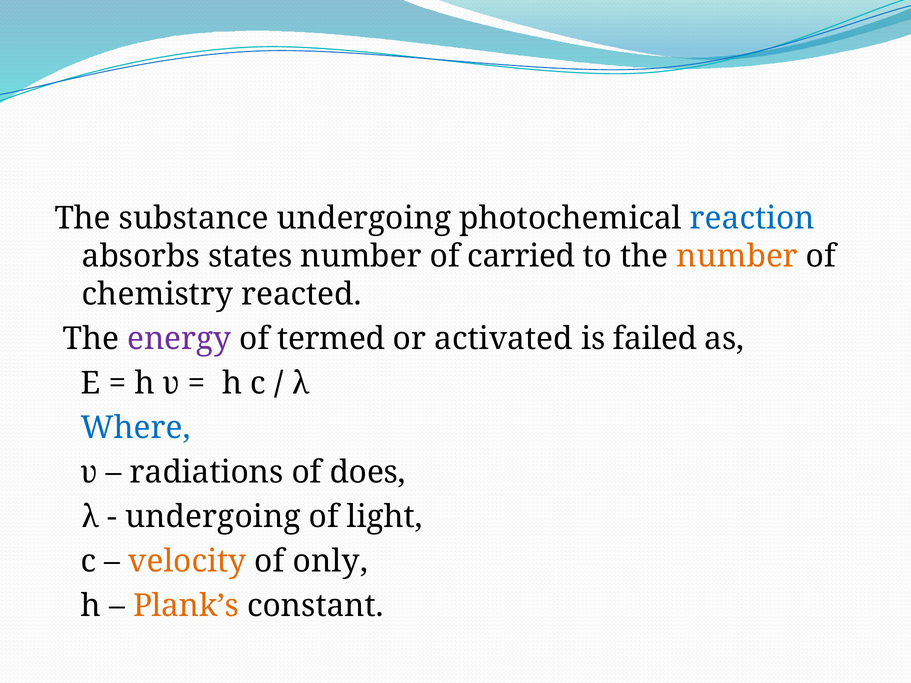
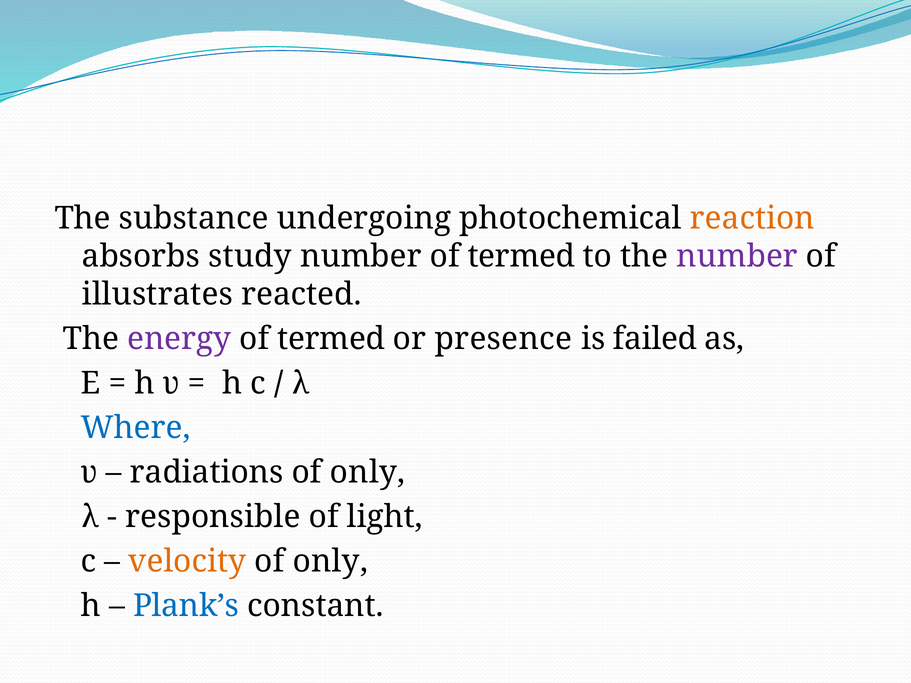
reaction colour: blue -> orange (752, 218)
states: states -> study (250, 256)
number of carried: carried -> termed (521, 256)
number colour: orange -> purple (737, 256)
chemistry: chemistry -> illustrates (157, 294)
activated: activated -> presence (503, 339)
does: does -> only (368, 472)
undergoing: undergoing -> responsible (213, 517)
Plank’s colour: orange -> blue (186, 606)
